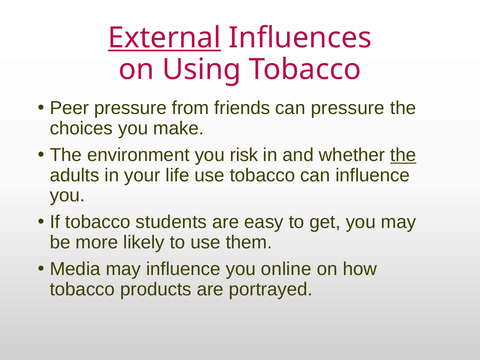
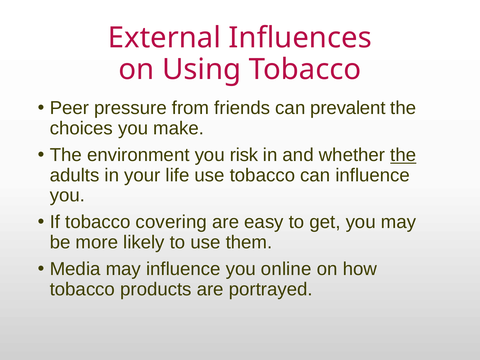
External underline: present -> none (164, 38)
can pressure: pressure -> prevalent (348, 108)
students: students -> covering (171, 222)
